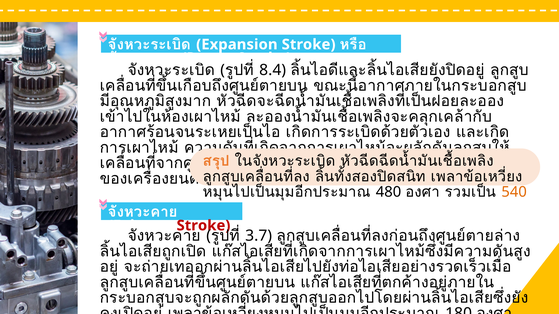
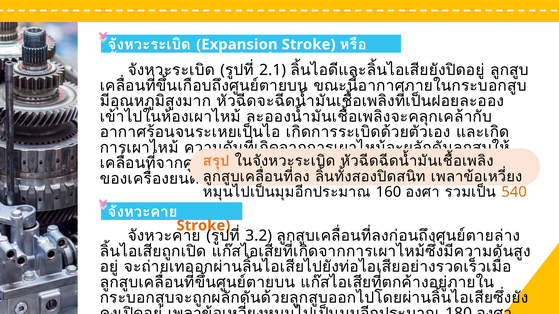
8.4: 8.4 -> 2.1 (273, 70)
480: 480 -> 160 (389, 192)
Stroke colour: red -> orange (203, 226)
3.7: 3.7 -> 3.2 (259, 236)
